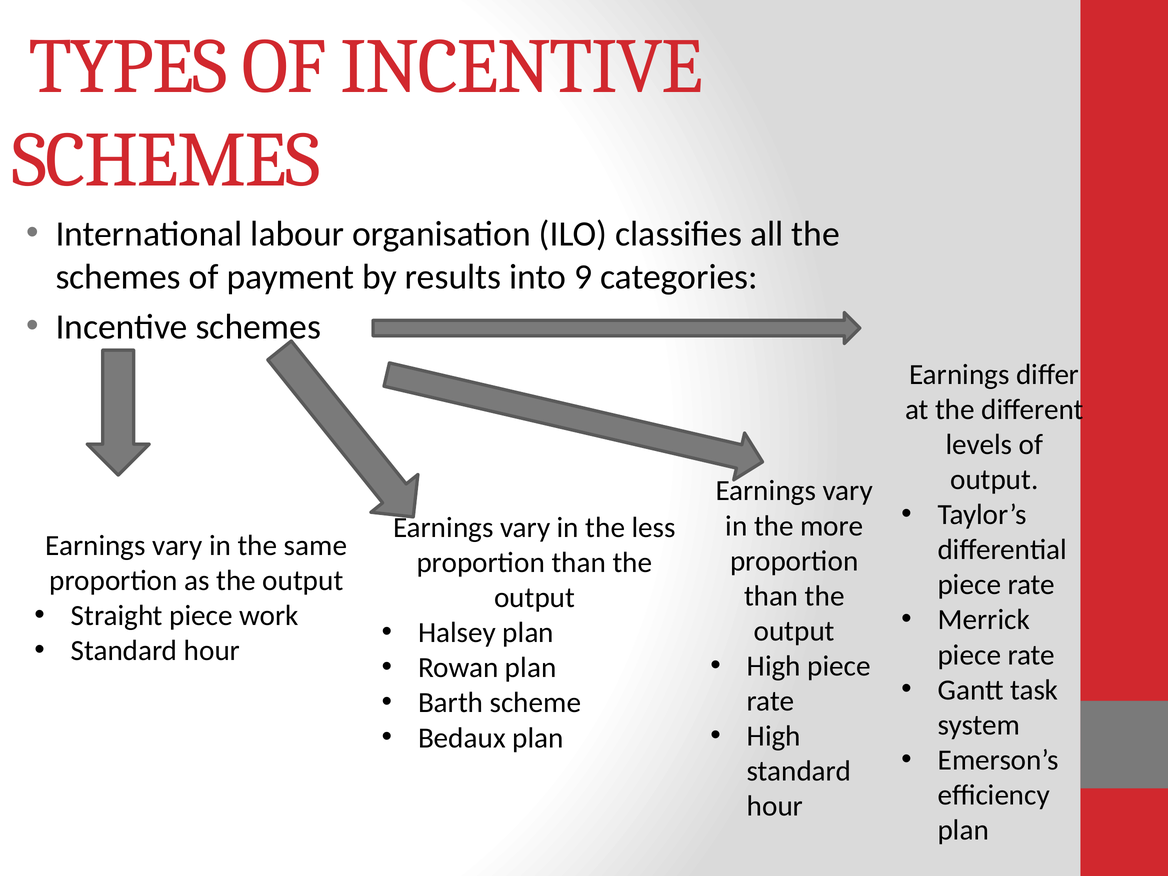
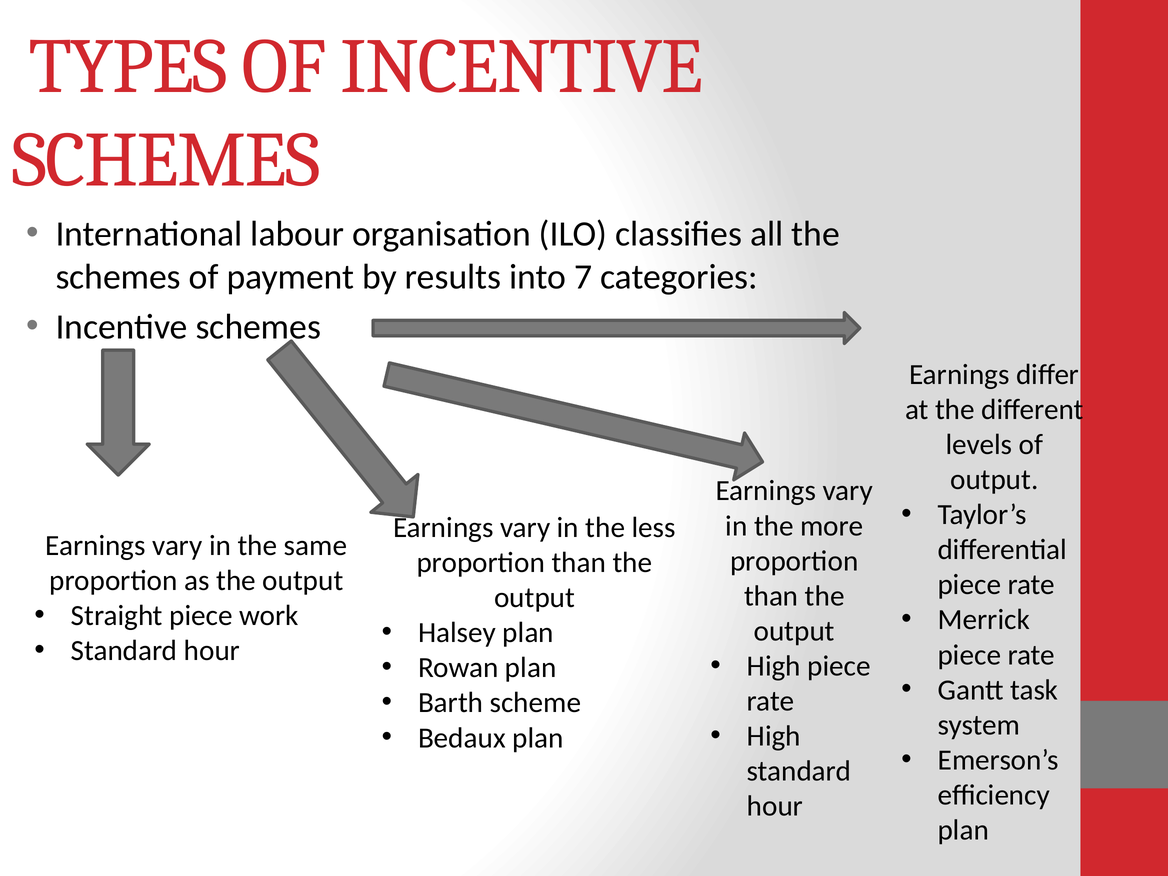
9: 9 -> 7 (583, 277)
